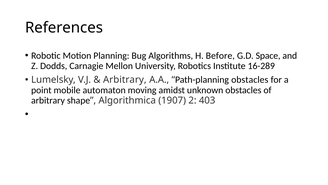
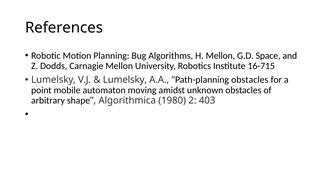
H Before: Before -> Mellon (220, 55)
16-289: 16-289 -> 16-715 (261, 66)
Arbitrary: Arbitrary -> Lumelsky (125, 80)
1907: 1907 -> 1980 (172, 100)
